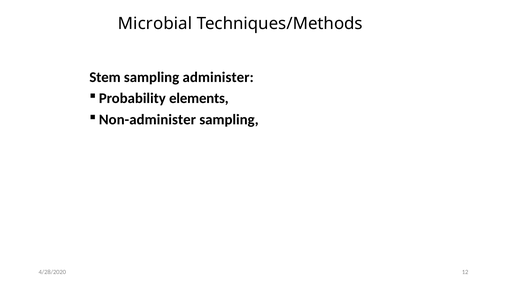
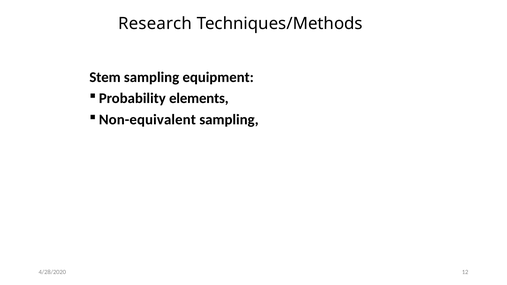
Microbial: Microbial -> Research (155, 24)
administer: administer -> equipment (218, 77)
Non-administer: Non-administer -> Non-equivalent (147, 120)
